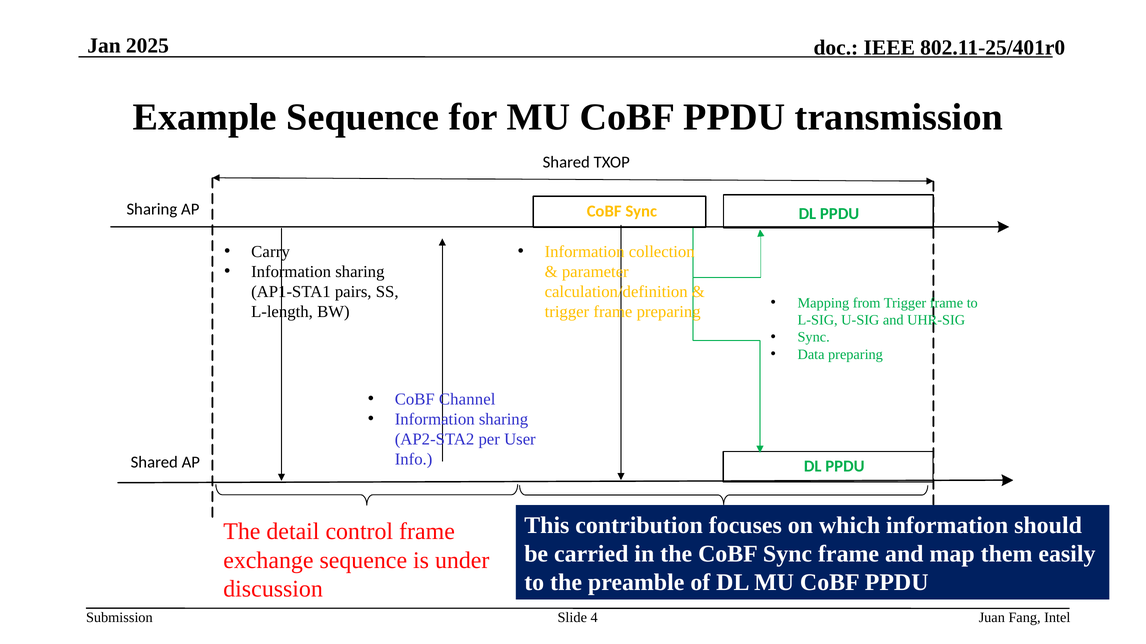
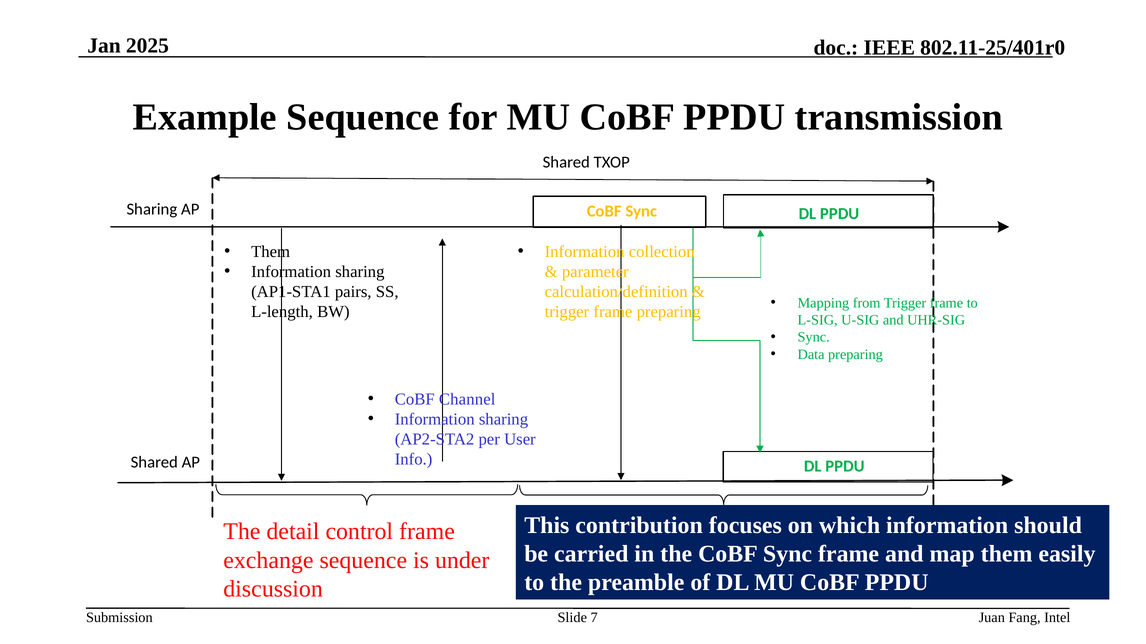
Carry: Carry -> Them (271, 252)
4: 4 -> 7 (594, 618)
